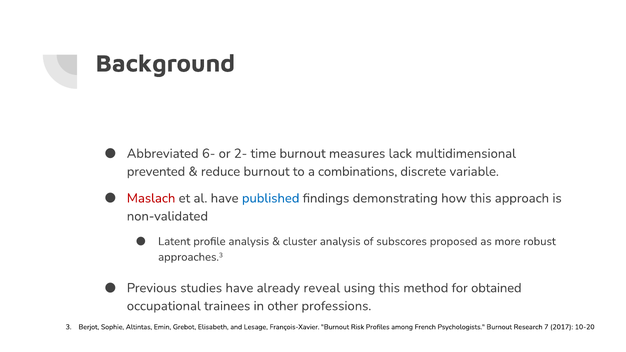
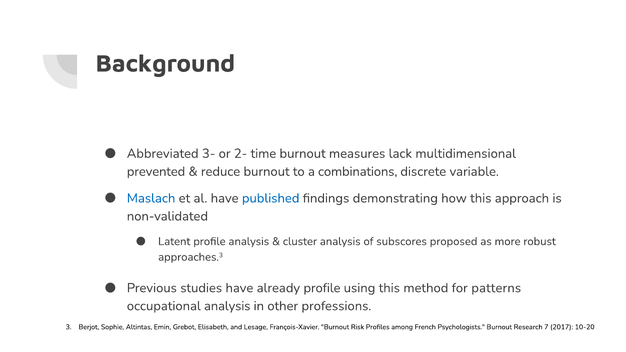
6-: 6- -> 3- (209, 154)
Maslach colour: red -> blue (151, 198)
already reveal: reveal -> profile (322, 288)
obtained: obtained -> patterns (496, 288)
occupational trainees: trainees -> analysis (227, 306)
